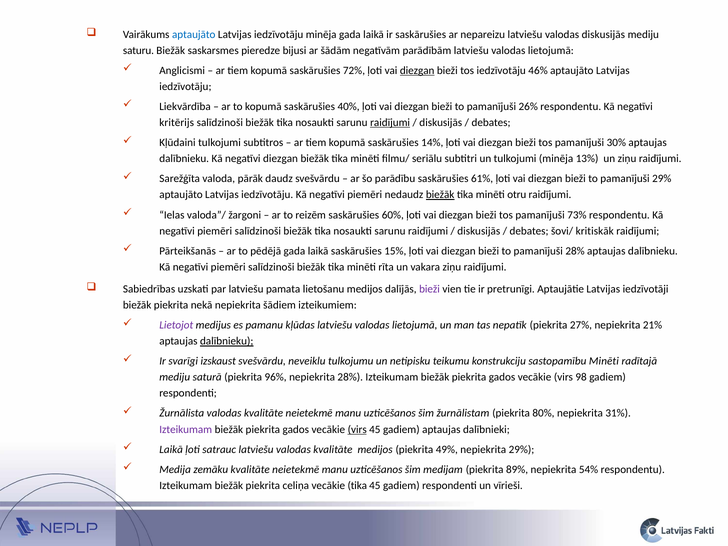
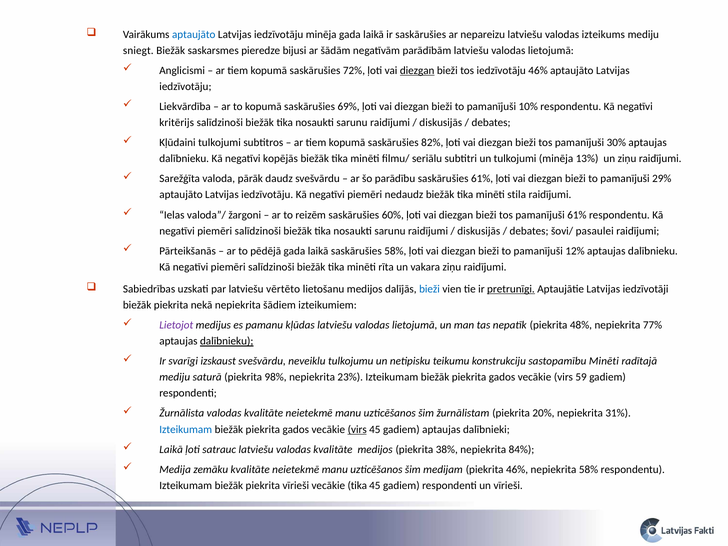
valodas diskusijās: diskusijās -> izteikums (603, 34)
saturu: saturu -> sniegt (138, 50)
40%: 40% -> 69% (349, 107)
26%: 26% -> 10% (528, 107)
raidījumi underline: present -> none (390, 123)
14%: 14% -> 82% (432, 143)
negatīvi diezgan: diezgan -> kopējās (281, 159)
biežāk underline: present -> none (440, 195)
otru: otru -> stila (517, 195)
pamanījuši 73%: 73% -> 61% (577, 215)
kritiskāk: kritiskāk -> pasaulei (595, 231)
saskārušies 15%: 15% -> 58% (395, 251)
pamanījuši 28%: 28% -> 12% (575, 251)
pamata: pamata -> vērtēto (283, 289)
bieži colour: purple -> blue (430, 289)
pretrunīgi underline: none -> present (511, 289)
27%: 27% -> 48% (581, 325)
21%: 21% -> 77% (652, 325)
96%: 96% -> 98% (276, 377)
nepiekrita 28%: 28% -> 23% (350, 377)
98: 98 -> 59 (581, 377)
80%: 80% -> 20% (543, 413)
Izteikumam colour: purple -> blue (186, 429)
49%: 49% -> 38% (447, 449)
nepiekrita 29%: 29% -> 84% (522, 449)
piekrita 89%: 89% -> 46% (517, 469)
nepiekrita 54%: 54% -> 58% (589, 469)
piekrita celiņa: celiņa -> vīrieši (296, 485)
